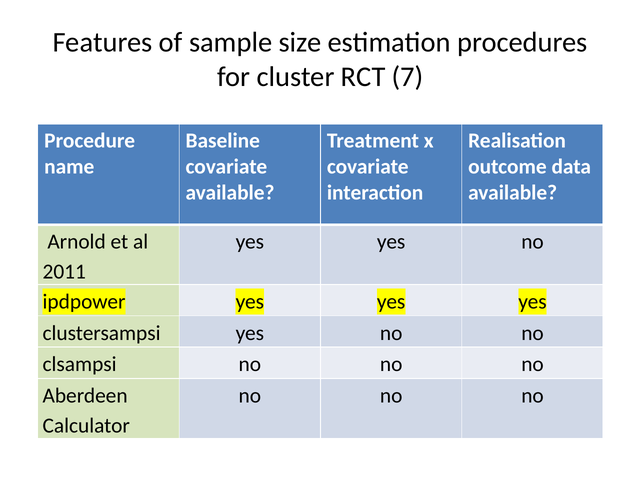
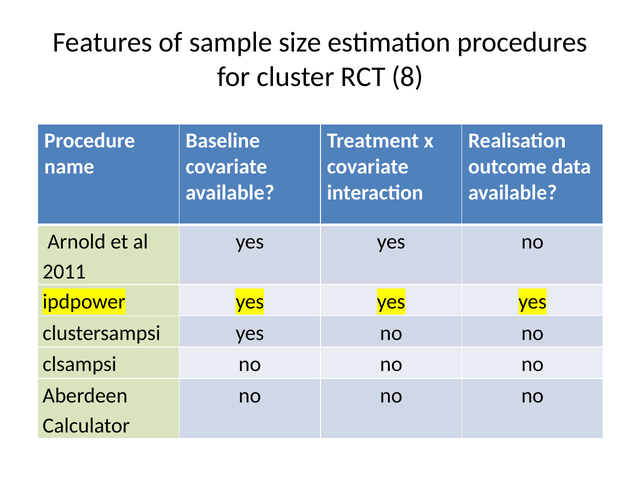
7: 7 -> 8 (408, 77)
